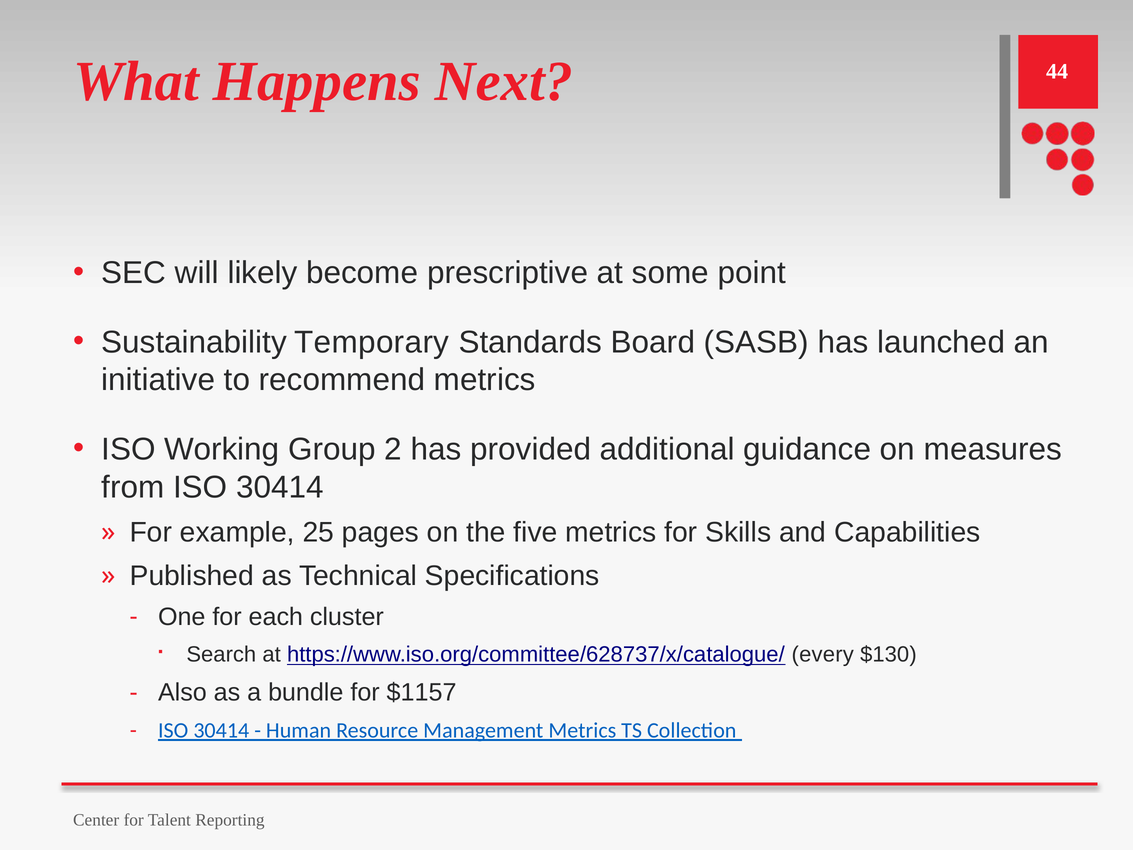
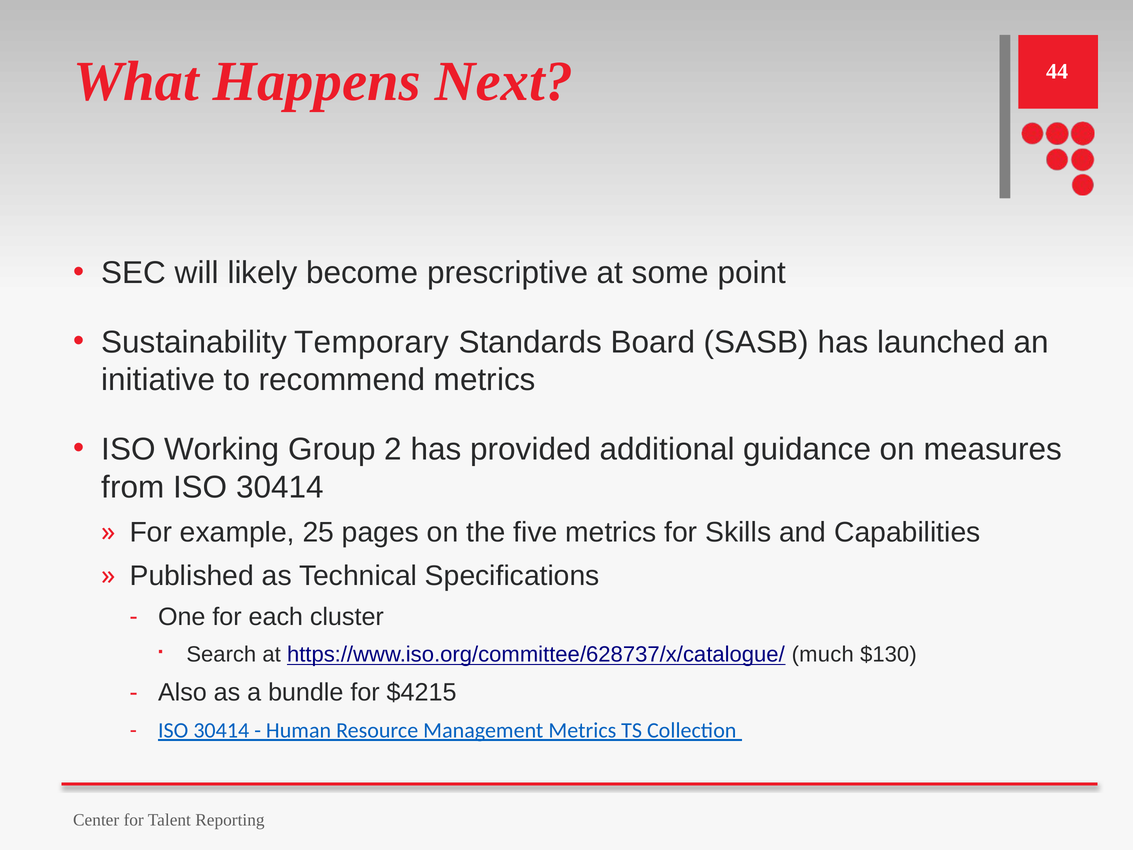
every: every -> much (823, 654)
$1157: $1157 -> $4215 (422, 692)
